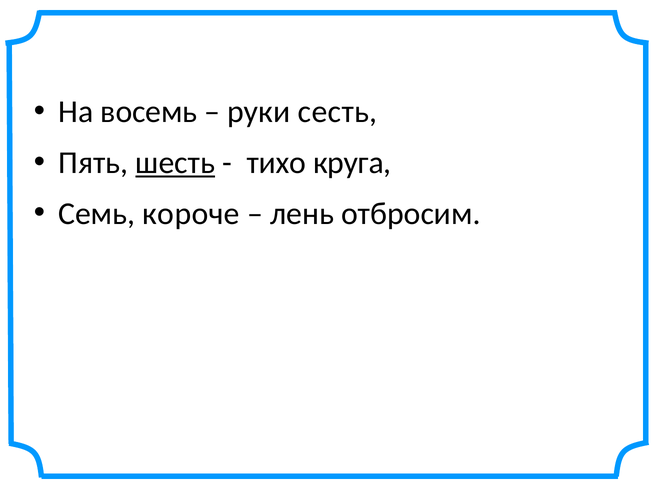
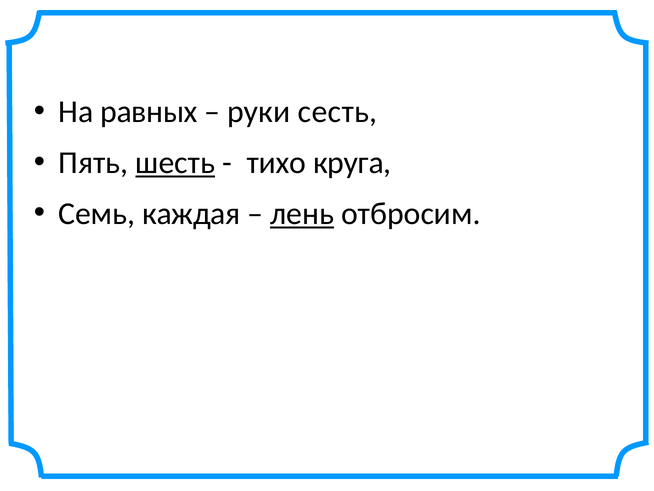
восемь: восемь -> равных (149, 112)
короче: короче -> каждая (191, 214)
лень underline: none -> present (302, 214)
